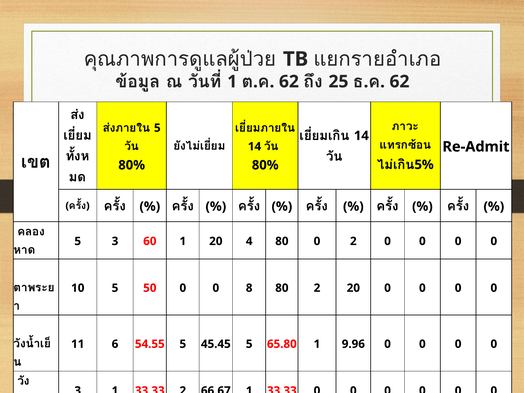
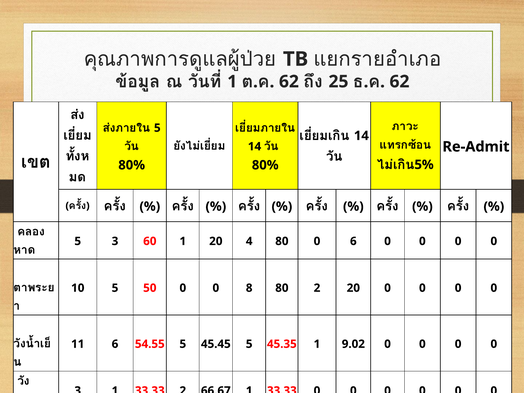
0 2: 2 -> 6 (353, 241)
65.80: 65.80 -> 45.35 (282, 344)
9.96: 9.96 -> 9.02 (353, 344)
